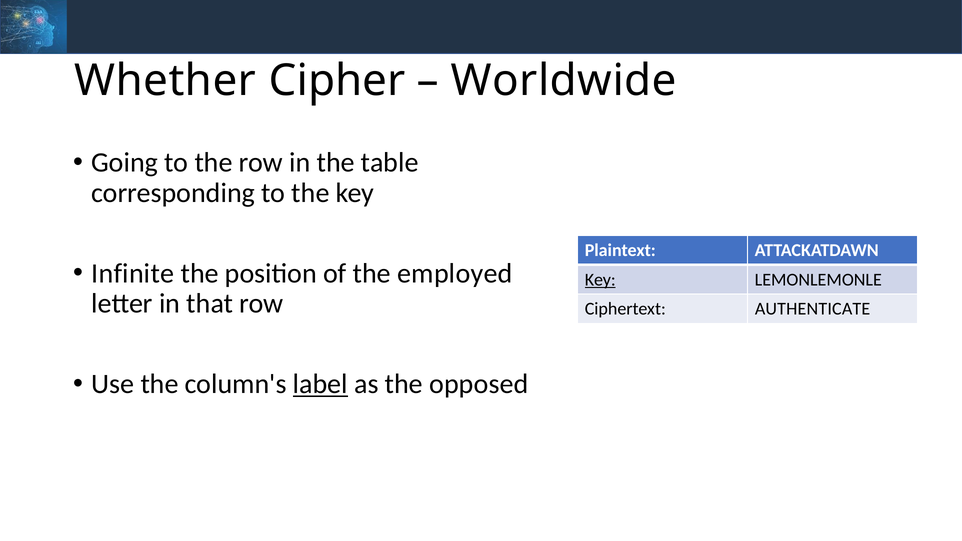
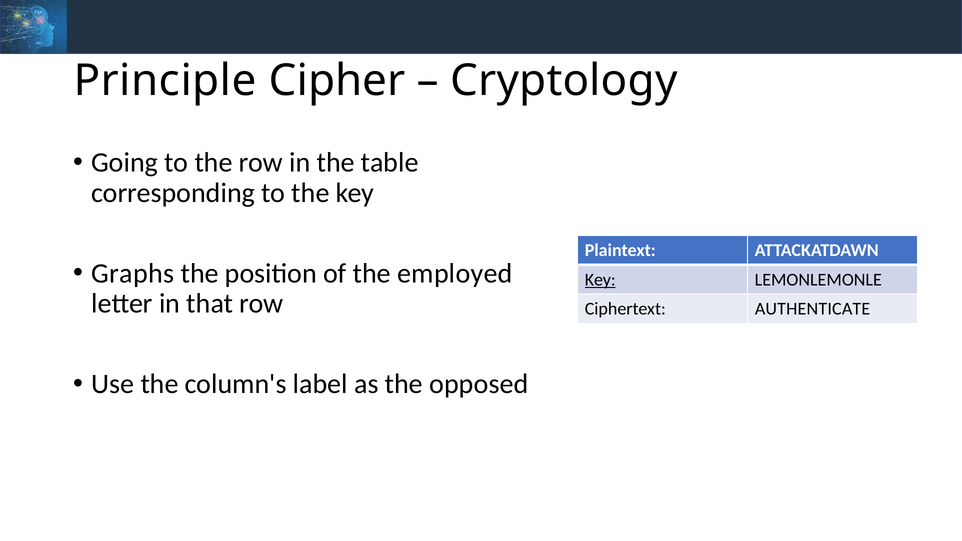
Whether: Whether -> Principle (165, 81)
Worldwide: Worldwide -> Cryptology (564, 81)
Infinite: Infinite -> Graphs (133, 273)
label underline: present -> none (320, 384)
